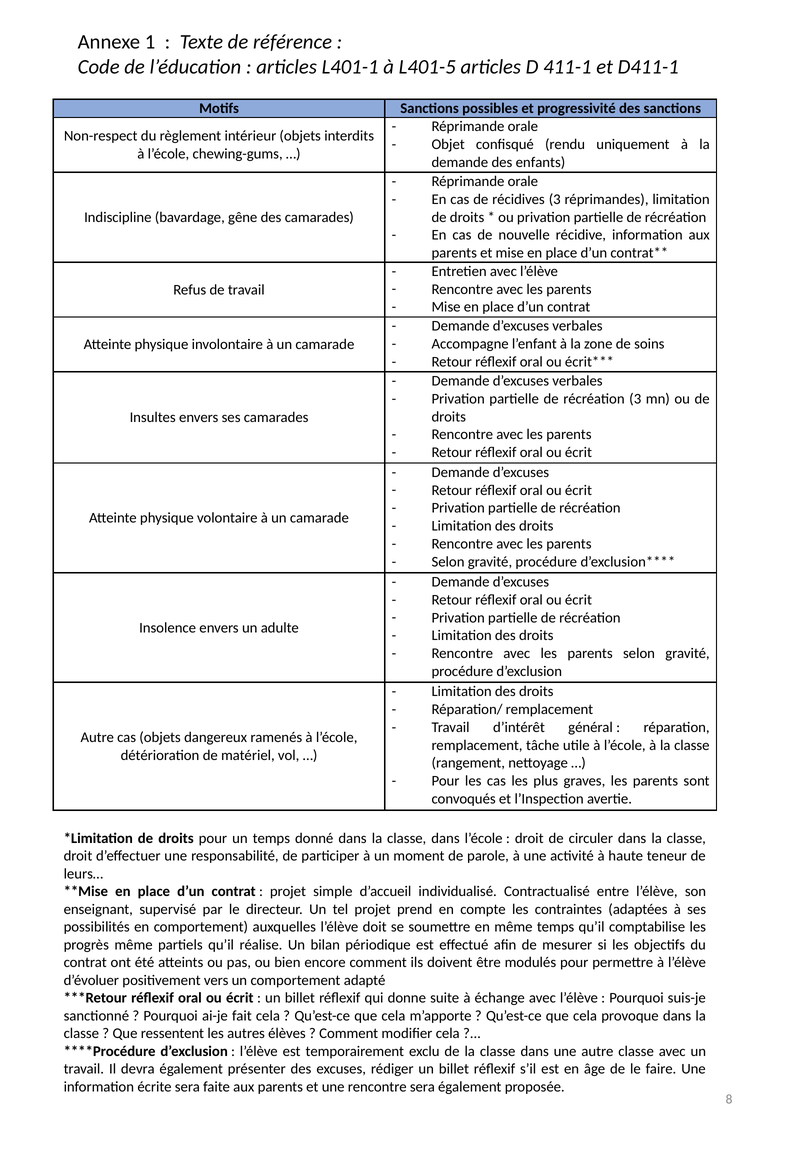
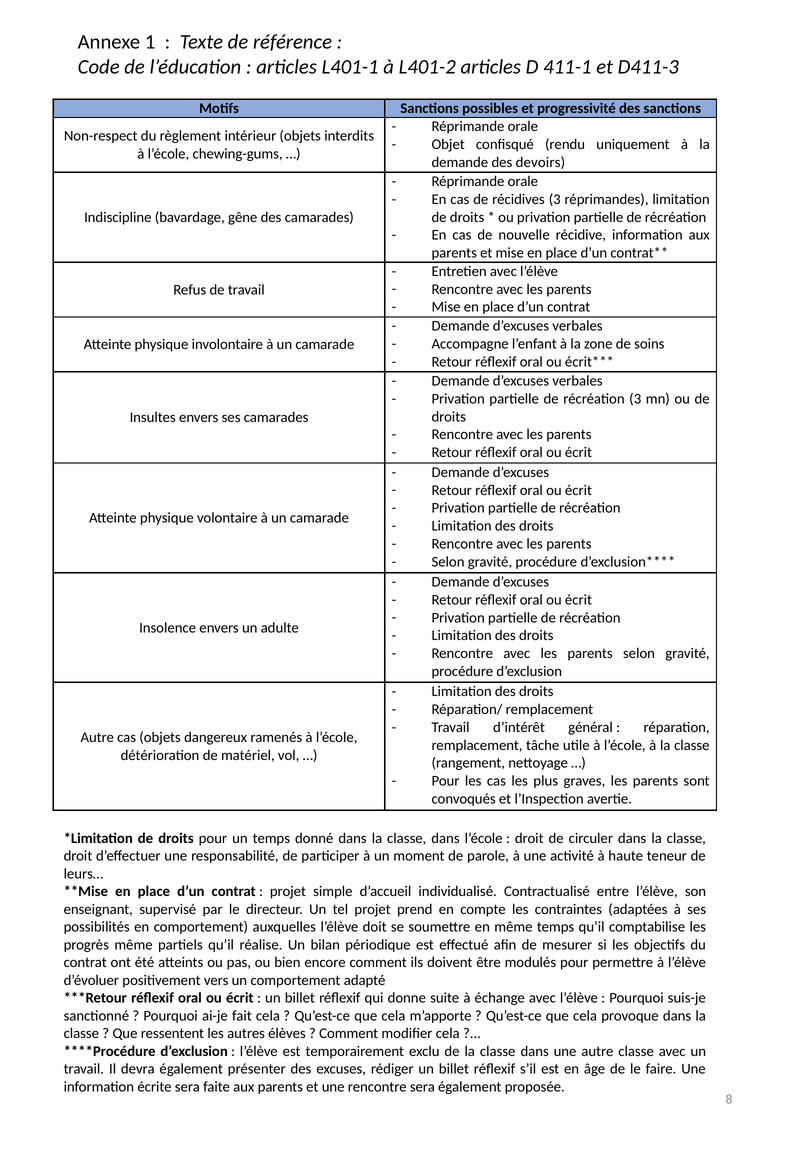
L401-5: L401-5 -> L401-2 (427, 67)
D411-1: D411-1 -> D411-3 (648, 67)
enfants: enfants -> devoirs (540, 162)
